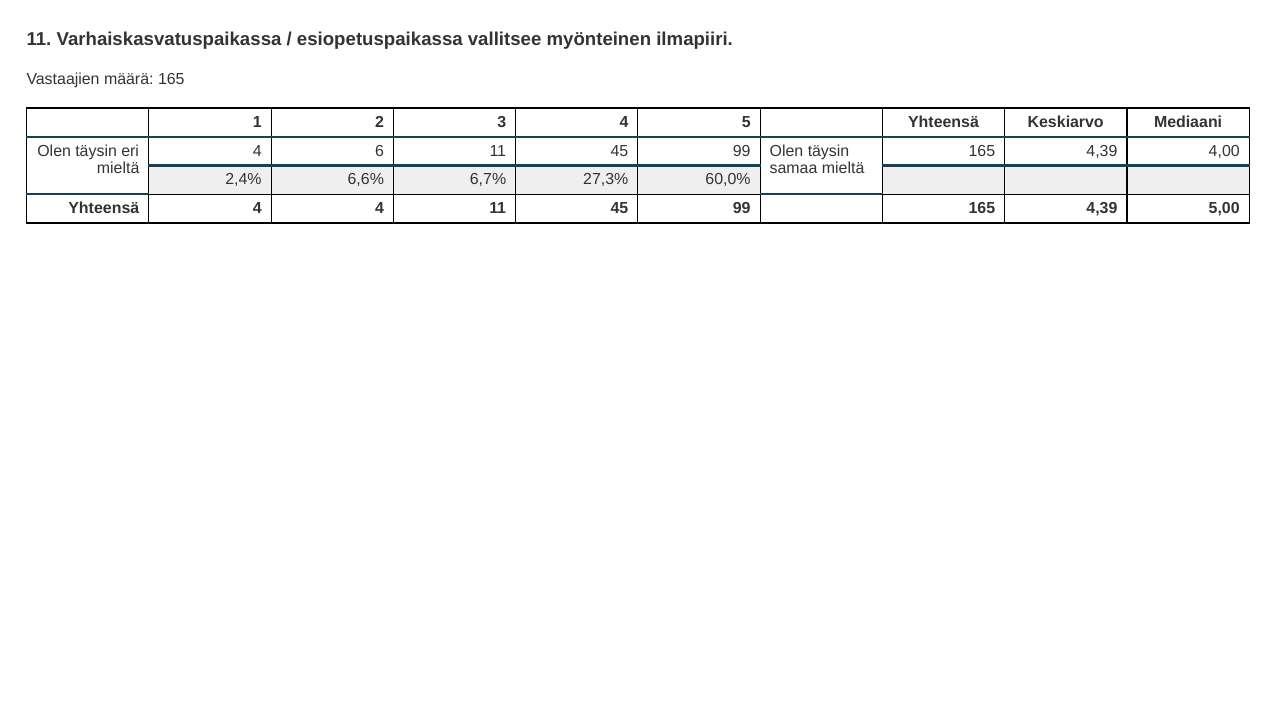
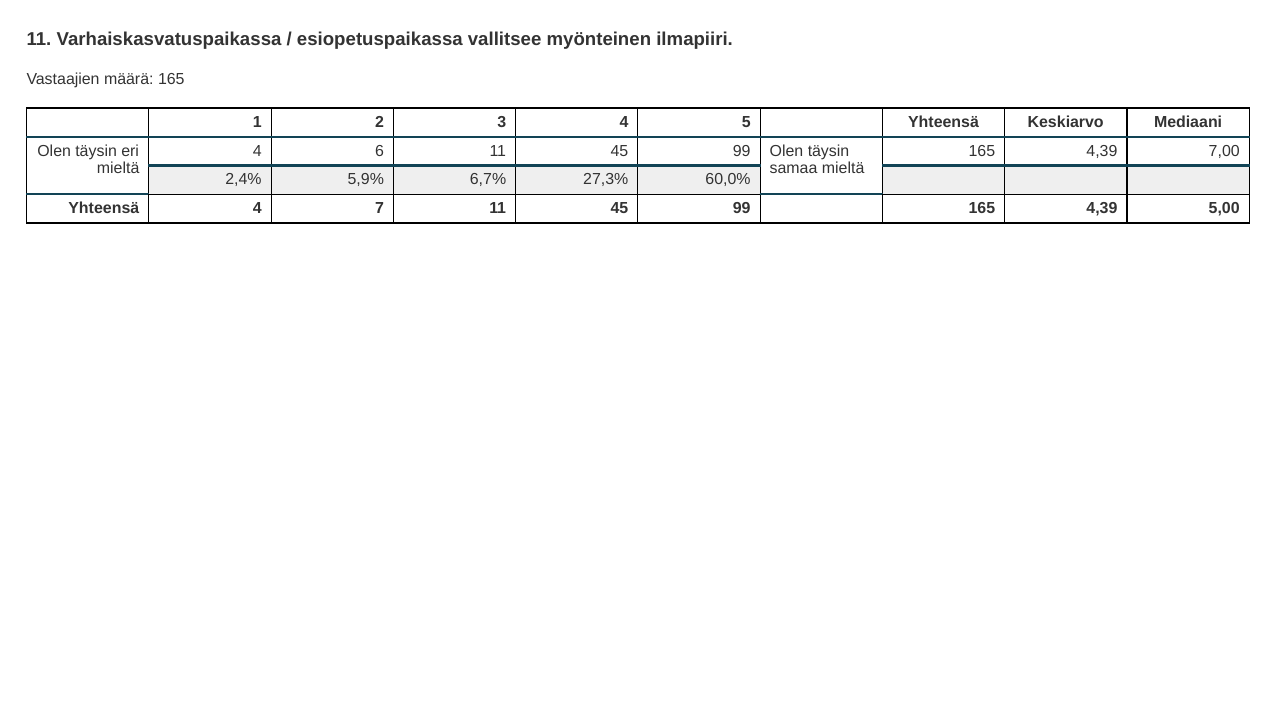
4,00: 4,00 -> 7,00 (1224, 151)
6,6%: 6,6% -> 5,9% (366, 179)
4 4: 4 -> 7 (380, 208)
